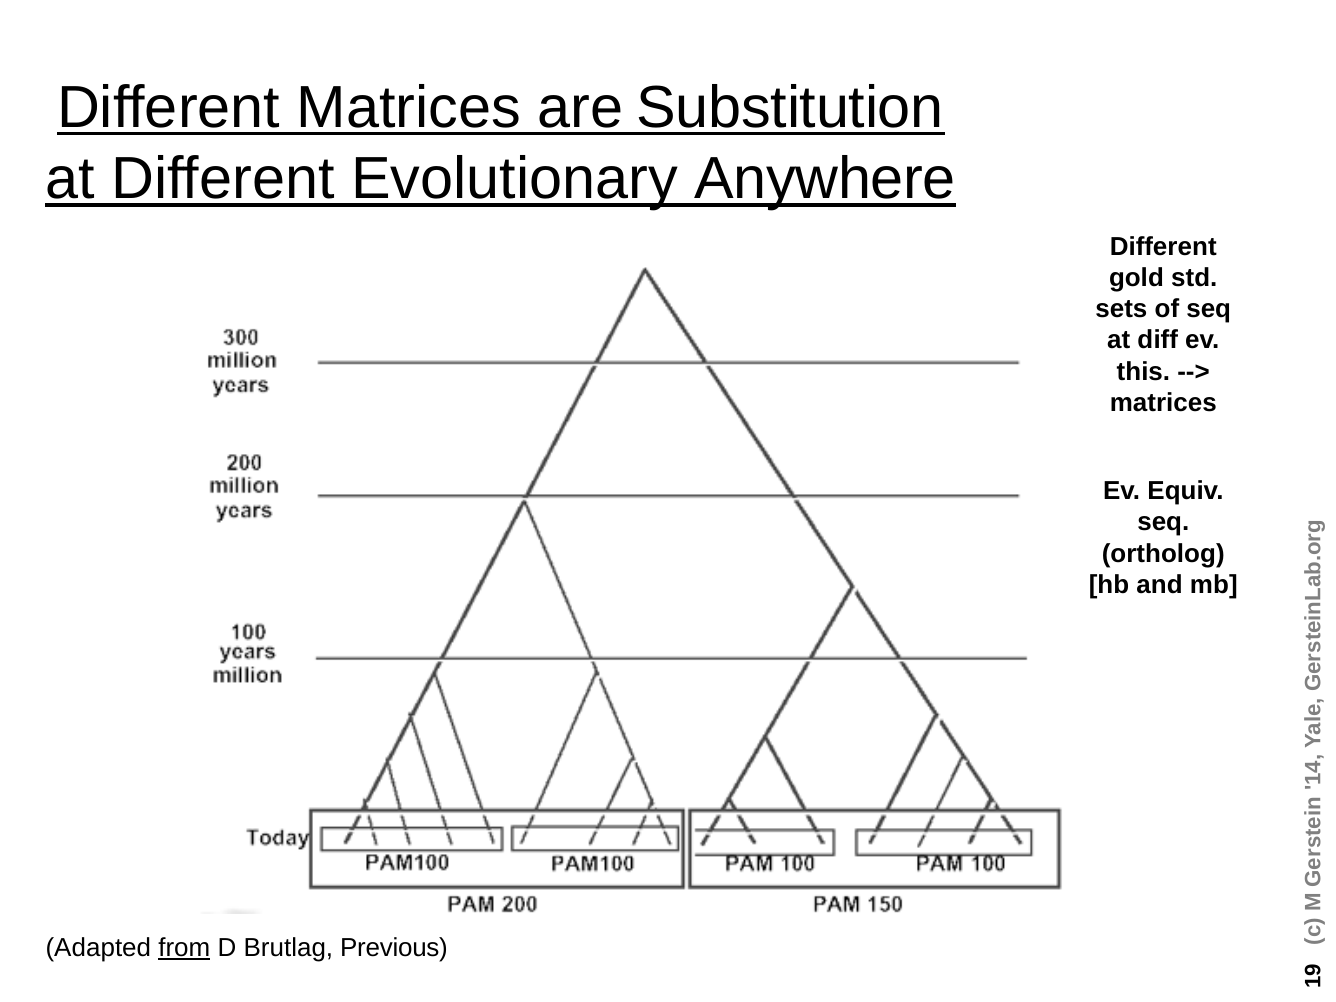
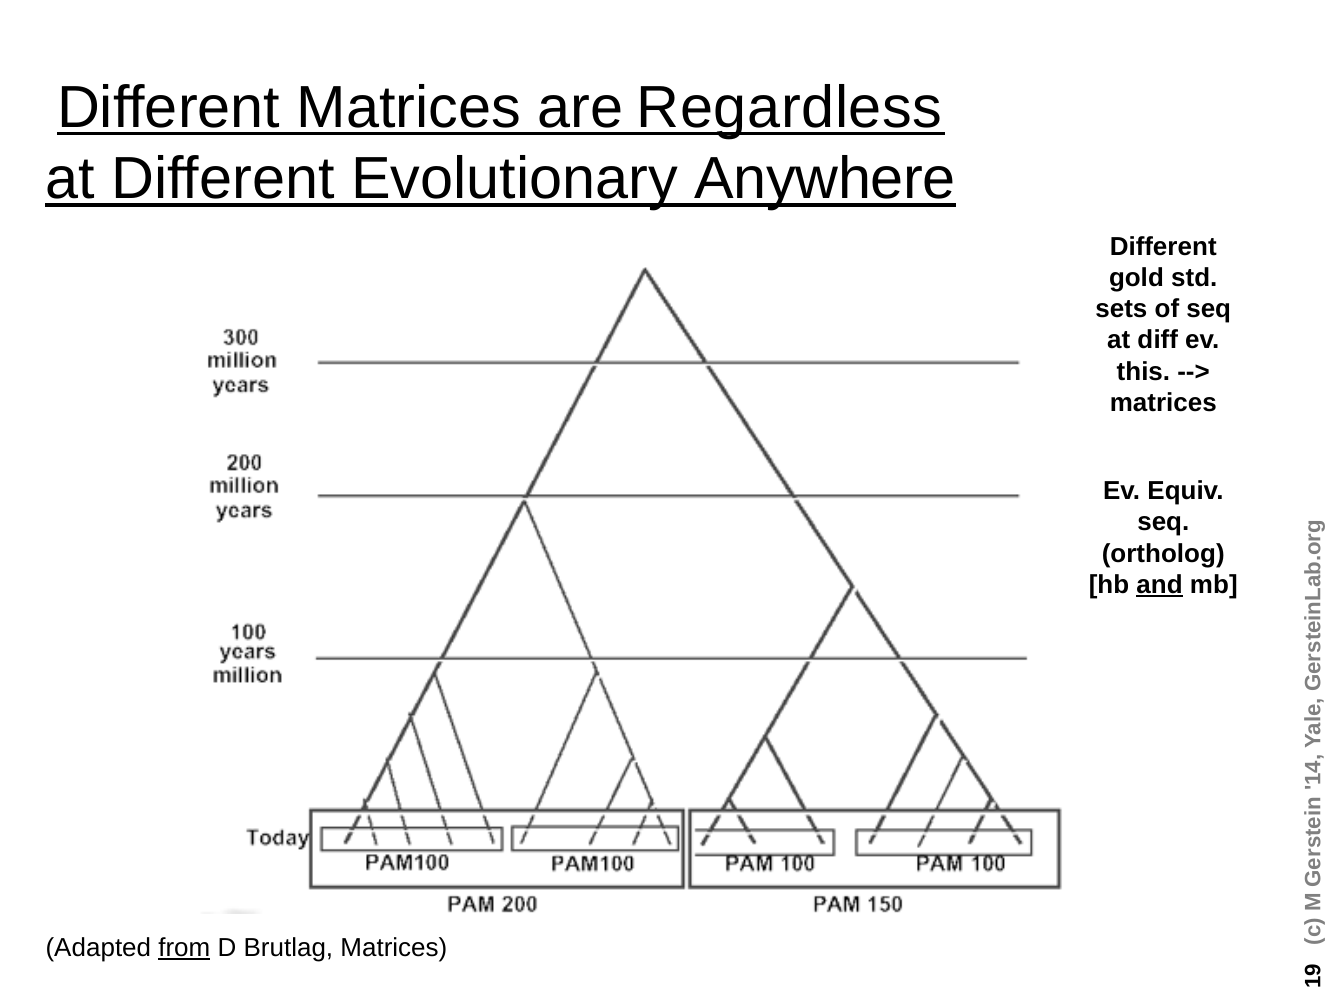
Substitution: Substitution -> Regardless (790, 108)
and underline: none -> present (1160, 585)
Brutlag Previous: Previous -> Matrices (394, 948)
